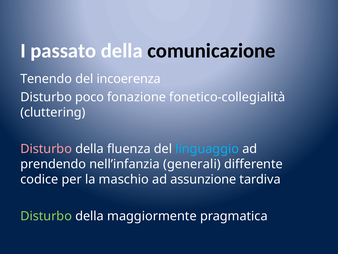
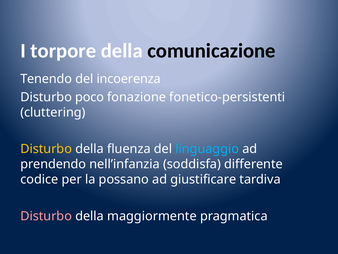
passato: passato -> torpore (63, 51)
fonetico-collegialità: fonetico-collegialità -> fonetico-persistenti (227, 97)
Disturbo colour: pink -> yellow (46, 149)
generali: generali -> soddisfa (192, 164)
maschio: maschio -> possano (124, 179)
assunzione: assunzione -> giustificare (203, 179)
Disturbo colour: light green -> pink (46, 216)
